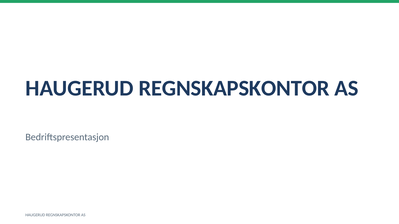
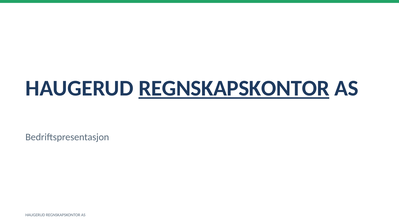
REGNSKAPSKONTOR underline: none -> present (234, 88)
